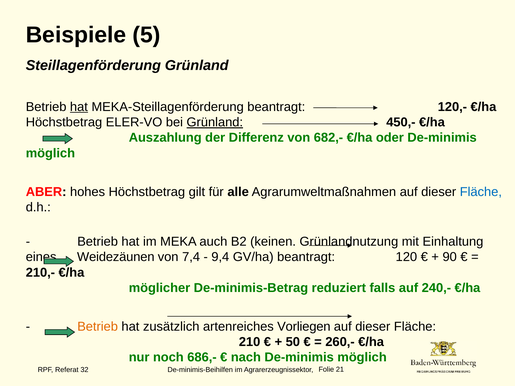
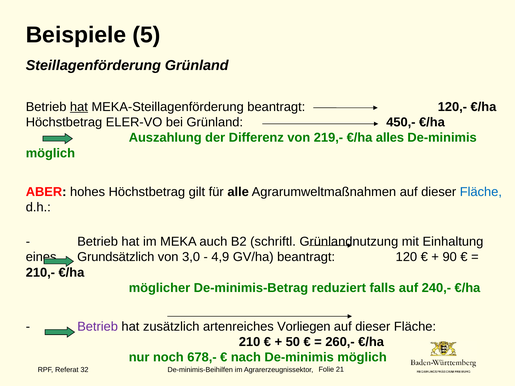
Grünland underline: present -> none (215, 122)
682,-: 682,- -> 219,- (328, 138)
oder: oder -> alles (390, 138)
keinen: keinen -> schriftl (273, 242)
Weidezäunen: Weidezäunen -> Grundsätzlich (116, 257)
7,4: 7,4 -> 3,0 (191, 257)
9,4: 9,4 -> 4,9 (220, 257)
Betrieb colour: orange -> purple (98, 327)
686,-: 686,- -> 678,- (202, 358)
